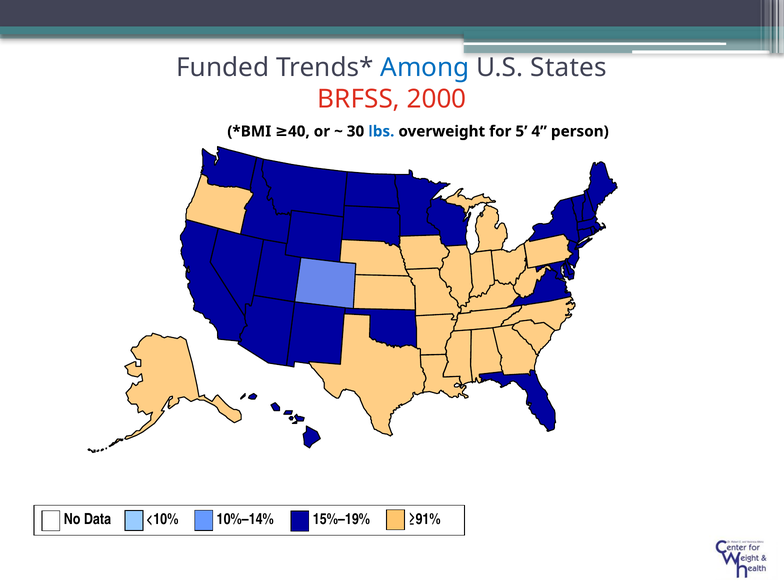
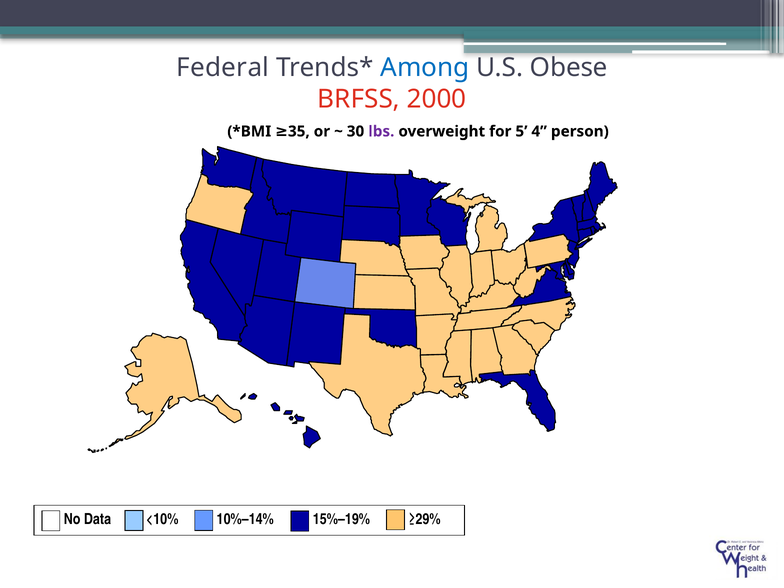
Funded: Funded -> Federal (223, 68)
States: States -> Obese (569, 68)
40: 40 -> 35 (299, 131)
lbs colour: blue -> purple (381, 131)
≥91%: ≥91% -> ≥29% (424, 519)
